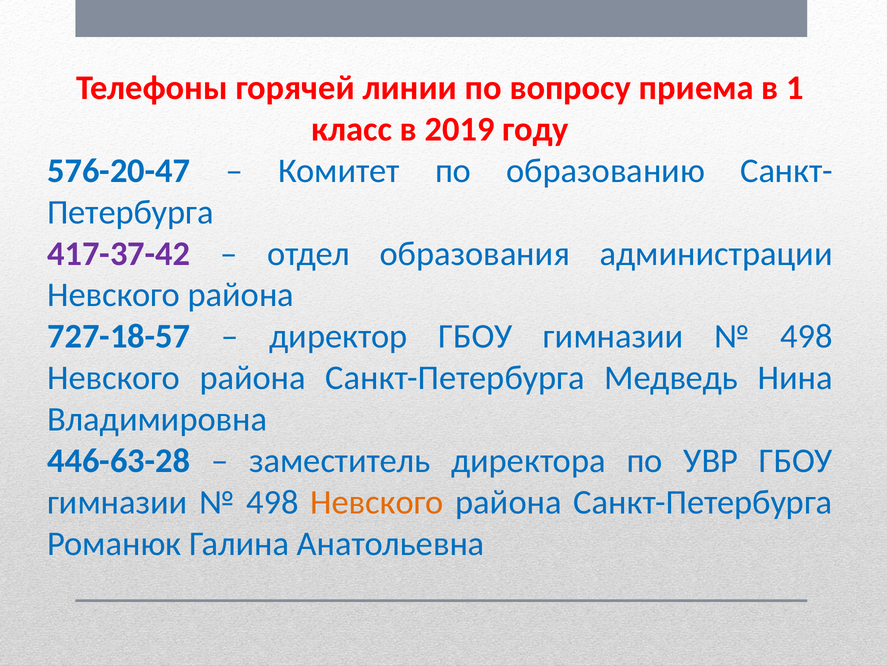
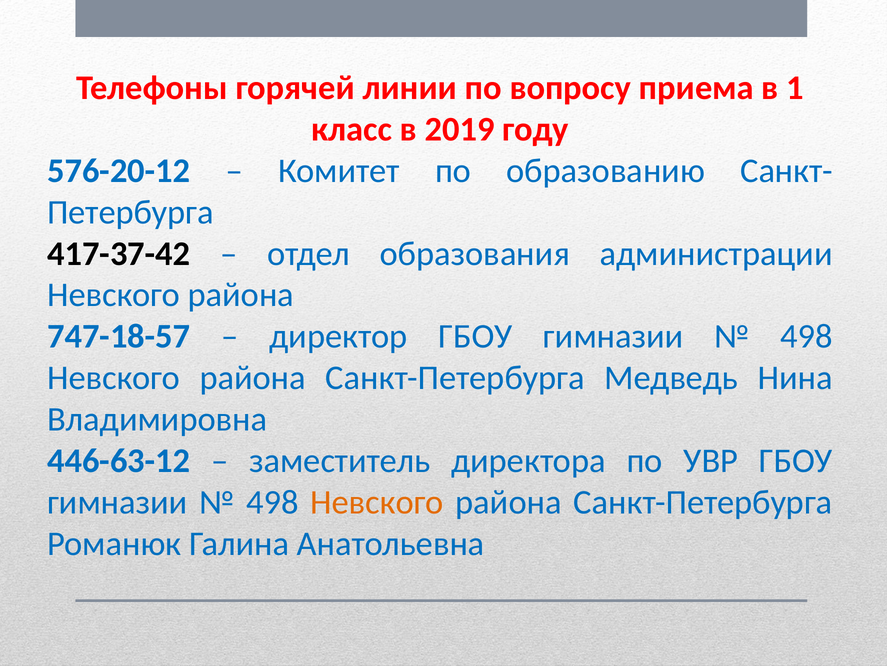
576-20-47: 576-20-47 -> 576-20-12 (119, 170)
417-37-42 colour: purple -> black (119, 253)
727-18-57: 727-18-57 -> 747-18-57 (119, 336)
446-63-28: 446-63-28 -> 446-63-12 (119, 460)
